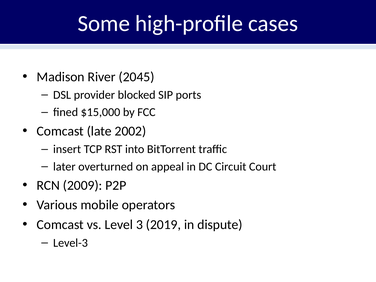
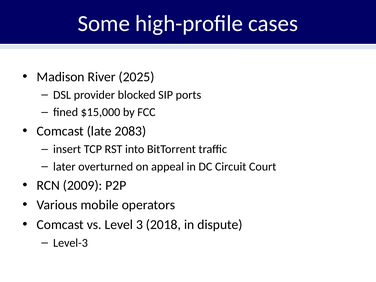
2045: 2045 -> 2025 (137, 77)
2002: 2002 -> 2083 (130, 131)
2019: 2019 -> 2018 (163, 225)
